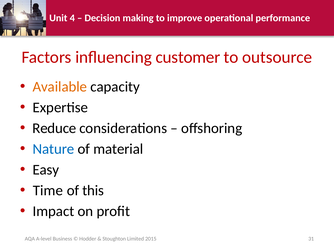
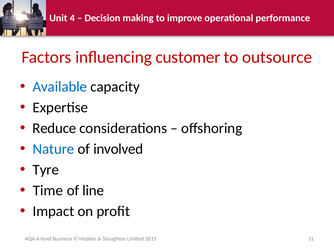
Available colour: orange -> blue (60, 87)
material: material -> involved (118, 149)
Easy: Easy -> Tyre (46, 170)
this: this -> line (93, 191)
